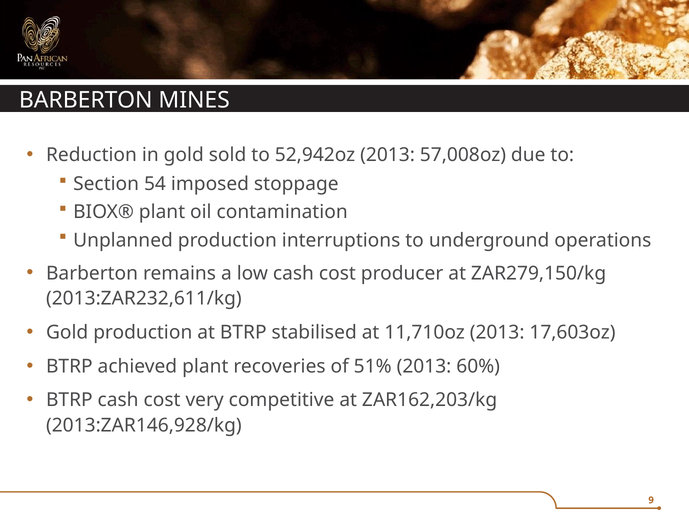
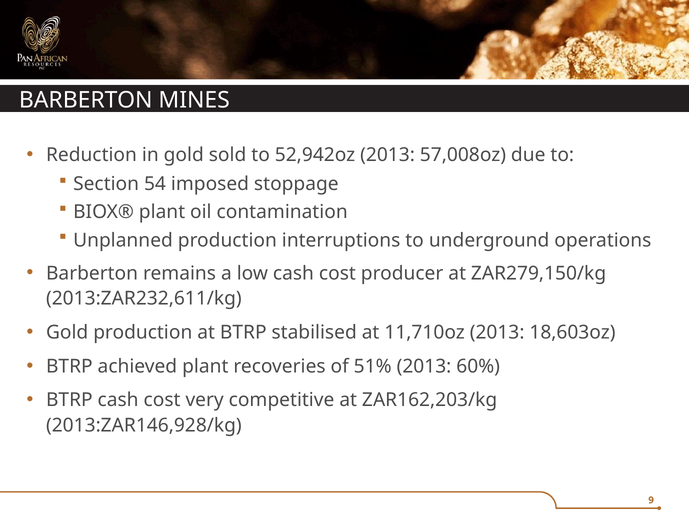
17,603oz: 17,603oz -> 18,603oz (573, 332)
